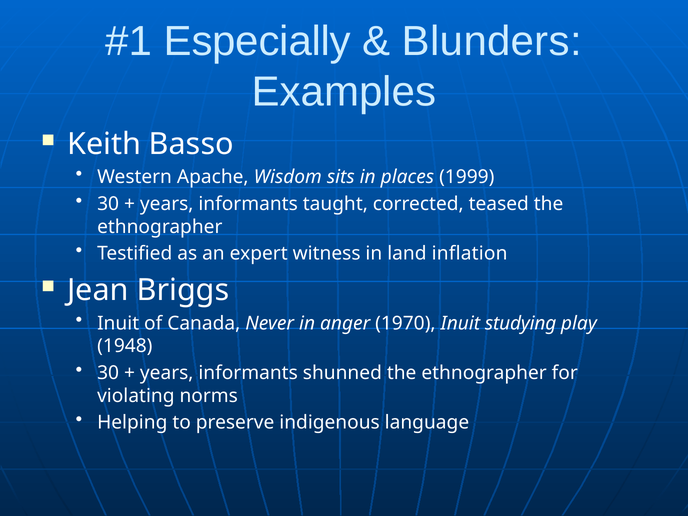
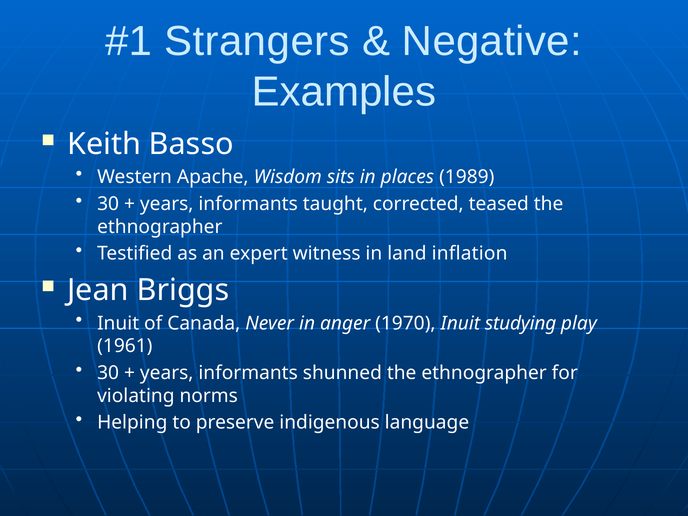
Especially: Especially -> Strangers (257, 41)
Blunders: Blunders -> Negative (492, 41)
1999: 1999 -> 1989 (467, 177)
1948: 1948 -> 1961 (125, 346)
